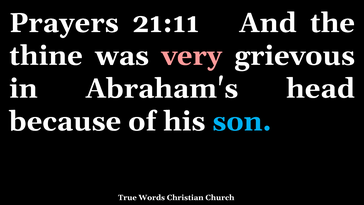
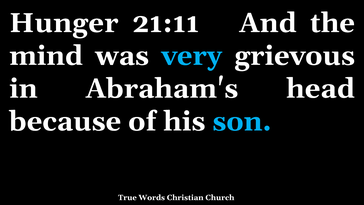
Prayers: Prayers -> Hunger (64, 23)
thine: thine -> mind (46, 56)
very colour: pink -> light blue (192, 56)
